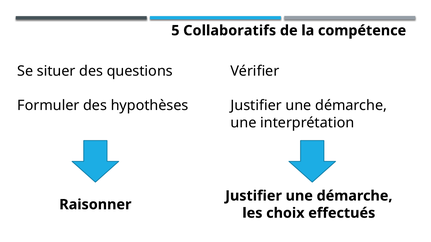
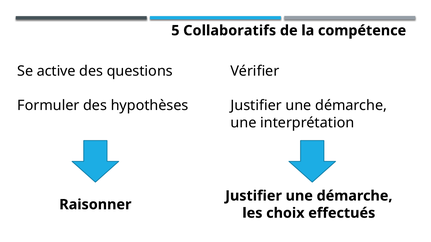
situer: situer -> active (56, 71)
